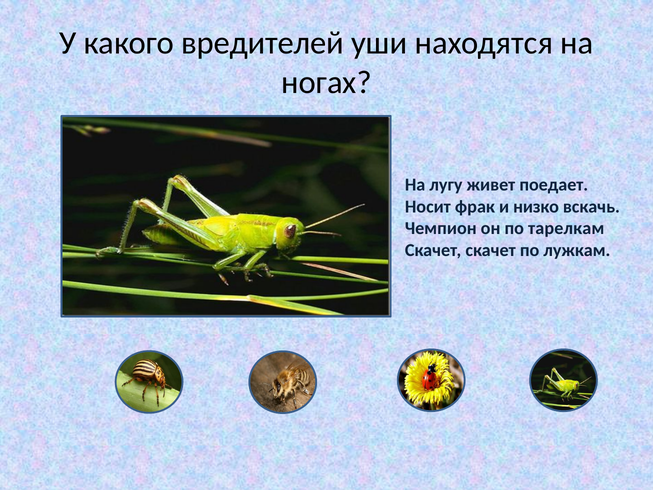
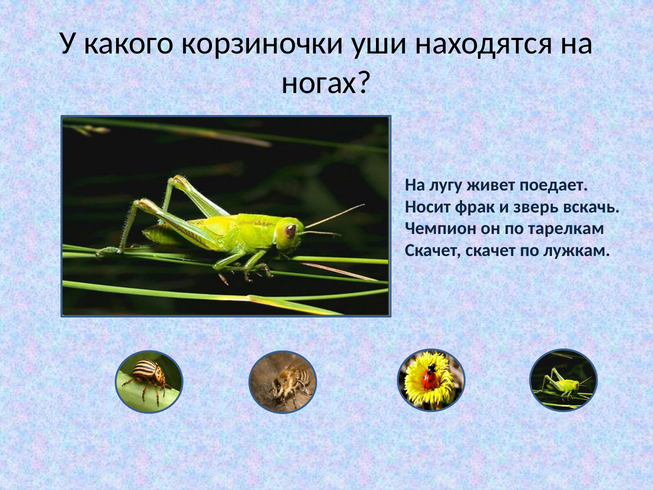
вредителей: вредителей -> корзиночки (263, 43)
низко: низко -> зверь (536, 206)
